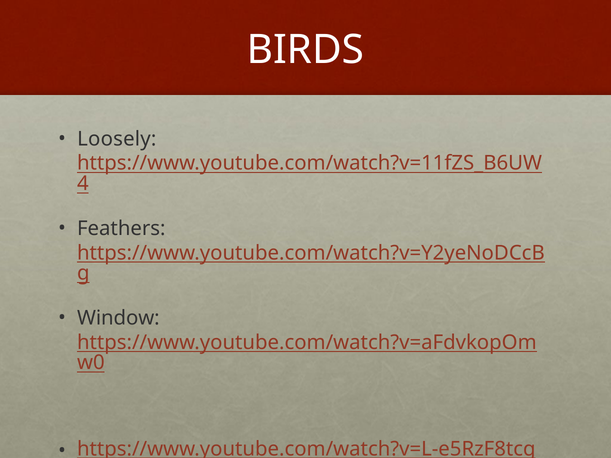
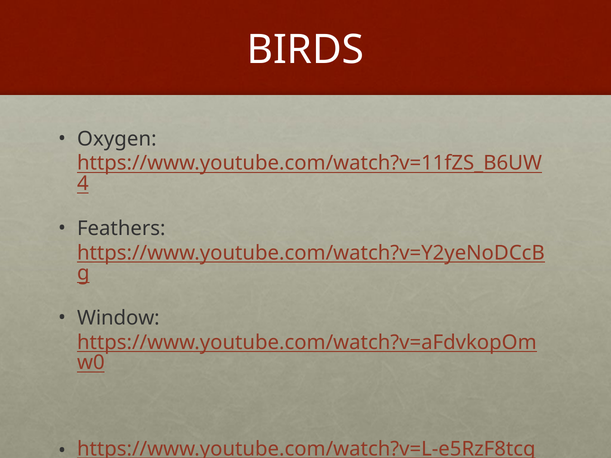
Loosely: Loosely -> Oxygen (117, 139)
